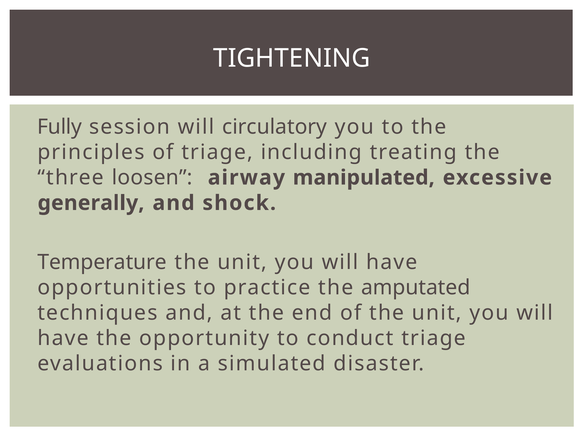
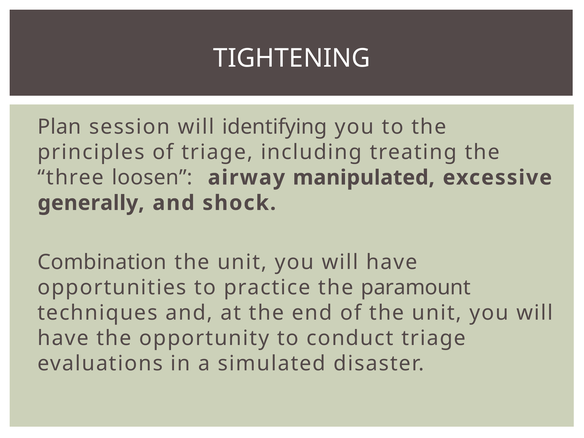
Fully: Fully -> Plan (59, 127)
circulatory: circulatory -> identifying (275, 127)
Temperature: Temperature -> Combination (102, 262)
amputated: amputated -> paramount (416, 287)
